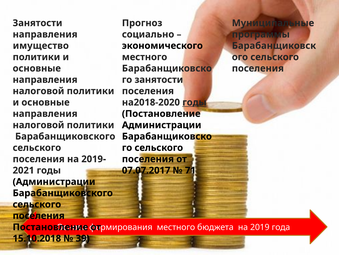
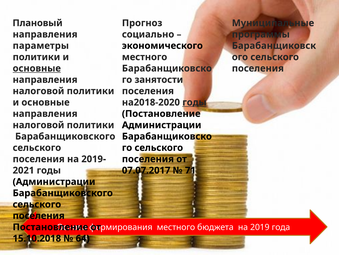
Занятости: Занятости -> Плановый (38, 23)
имущество: имущество -> параметры (41, 46)
основные underline: none -> present (37, 68)
39: 39 -> 64 (83, 238)
